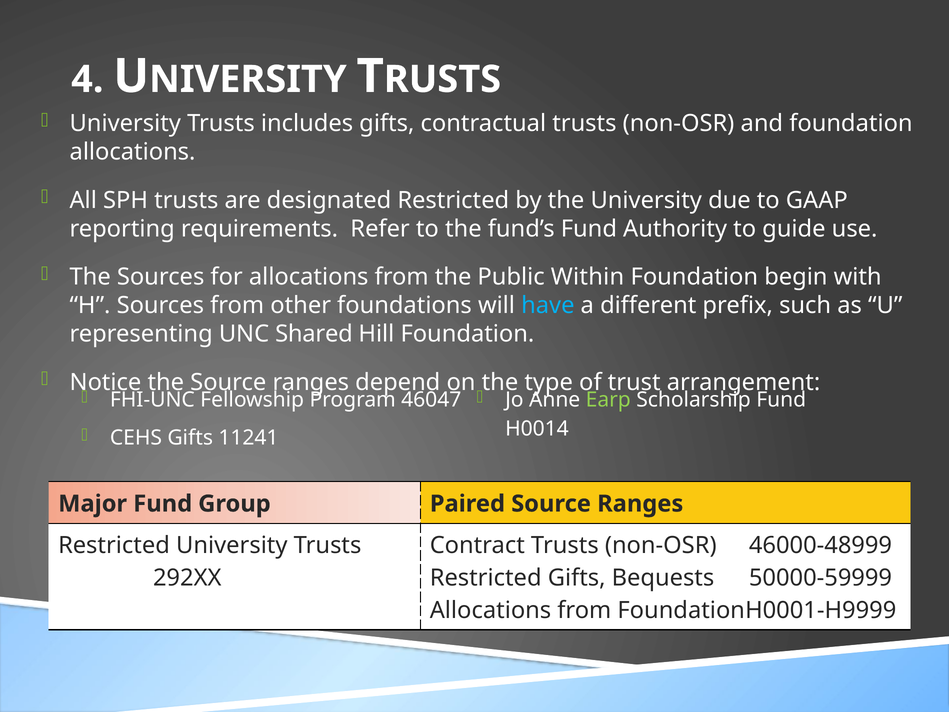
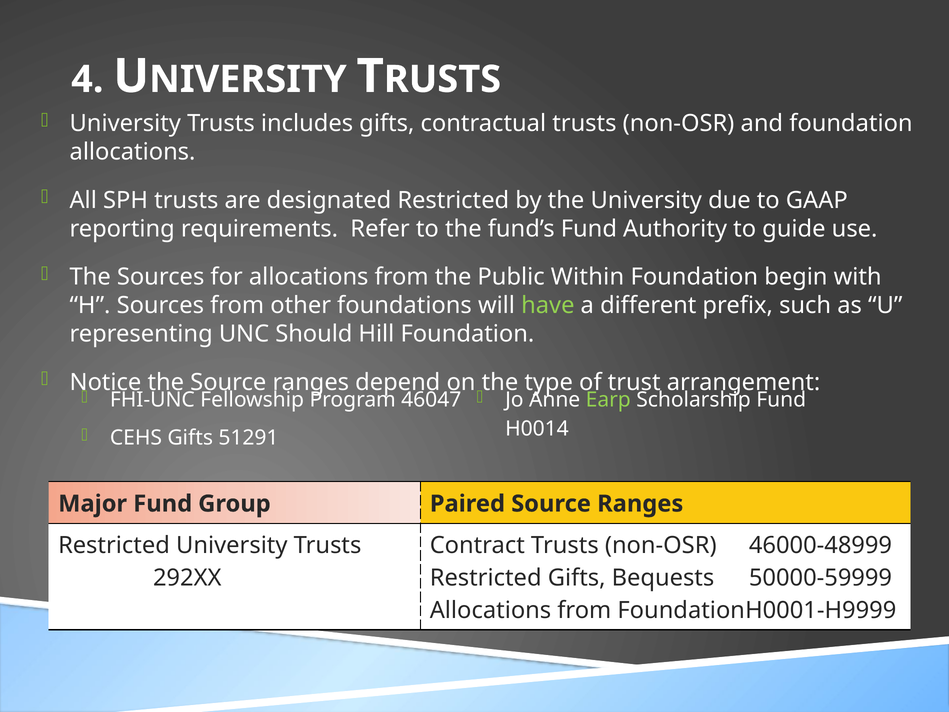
have colour: light blue -> light green (548, 305)
Shared: Shared -> Should (314, 334)
11241: 11241 -> 51291 (248, 438)
